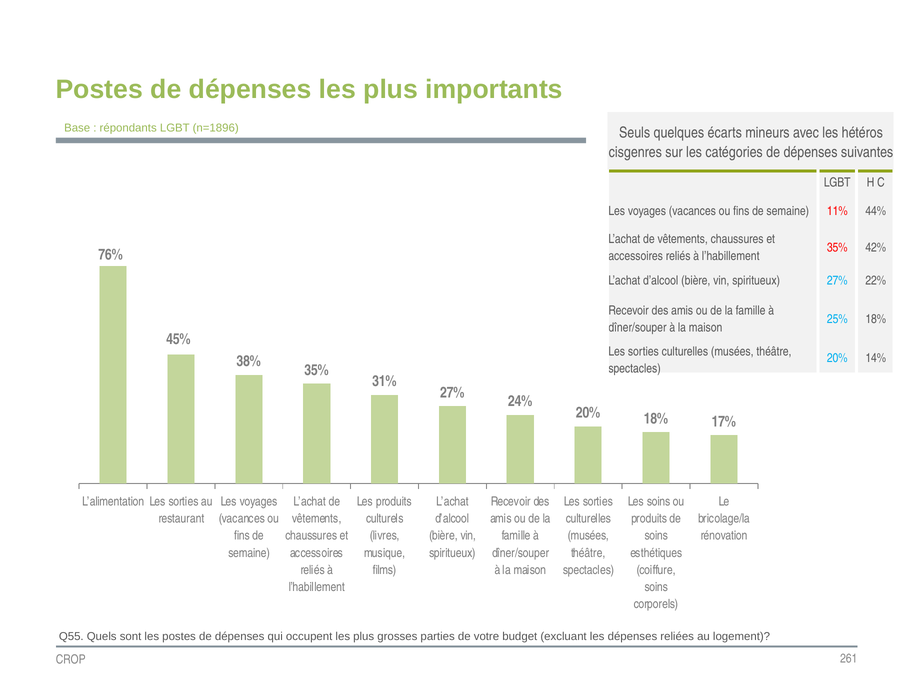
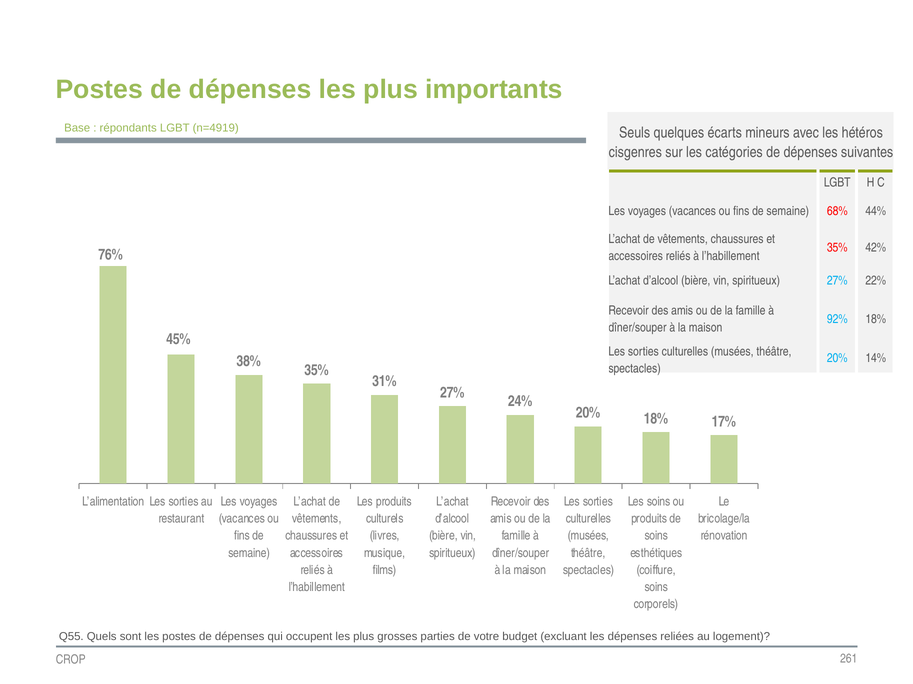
n=1896: n=1896 -> n=4919 (216, 128)
11%: 11% -> 68% (837, 211)
25%: 25% -> 92% (837, 320)
